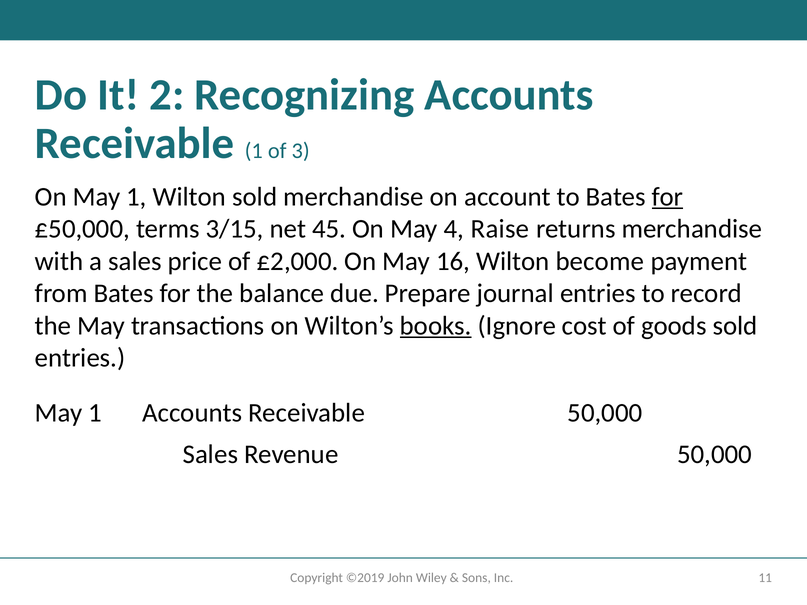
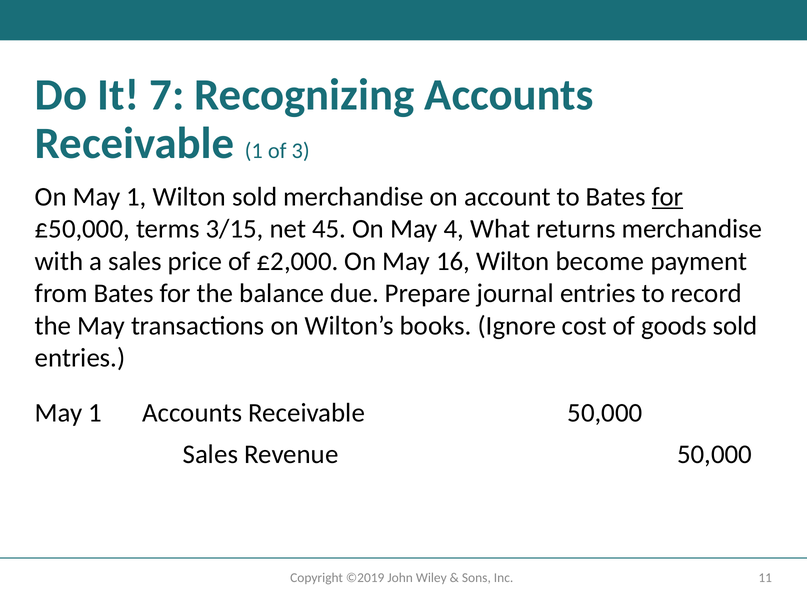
2: 2 -> 7 (167, 95)
Raise: Raise -> What (500, 229)
books underline: present -> none (436, 326)
